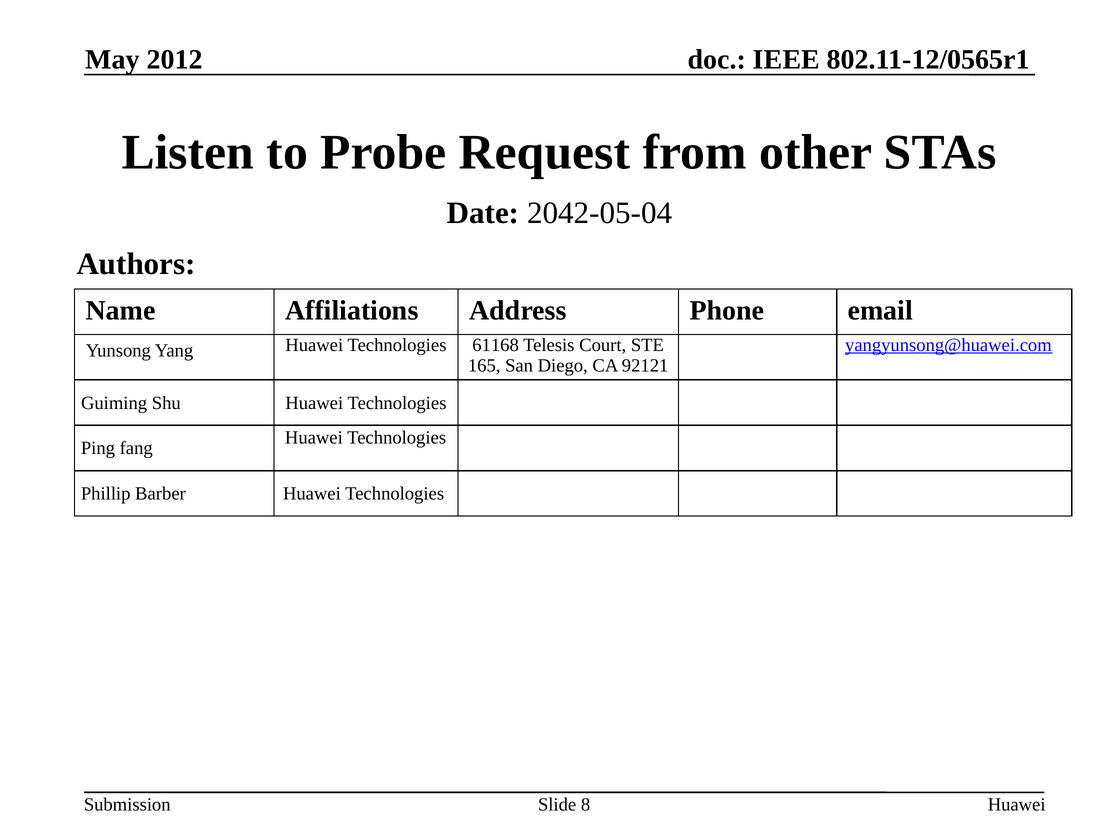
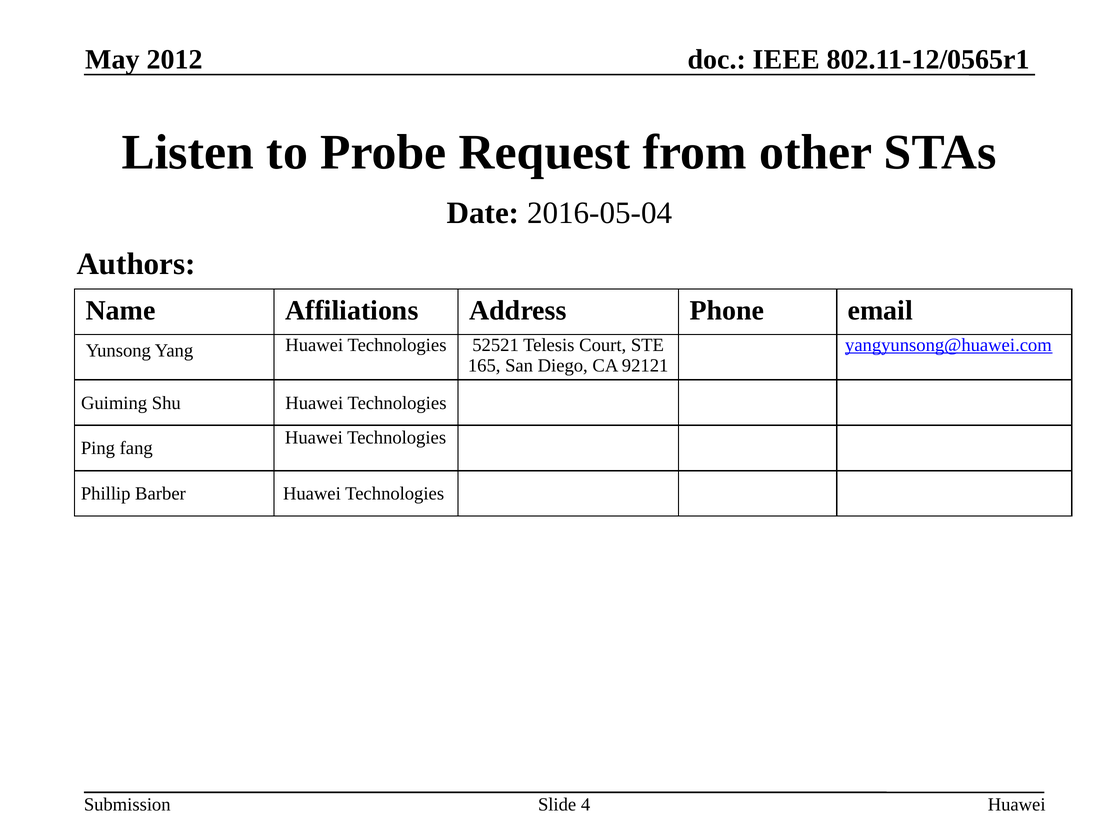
2042-05-04: 2042-05-04 -> 2016-05-04 (600, 213)
61168: 61168 -> 52521 (496, 345)
8: 8 -> 4 (586, 805)
